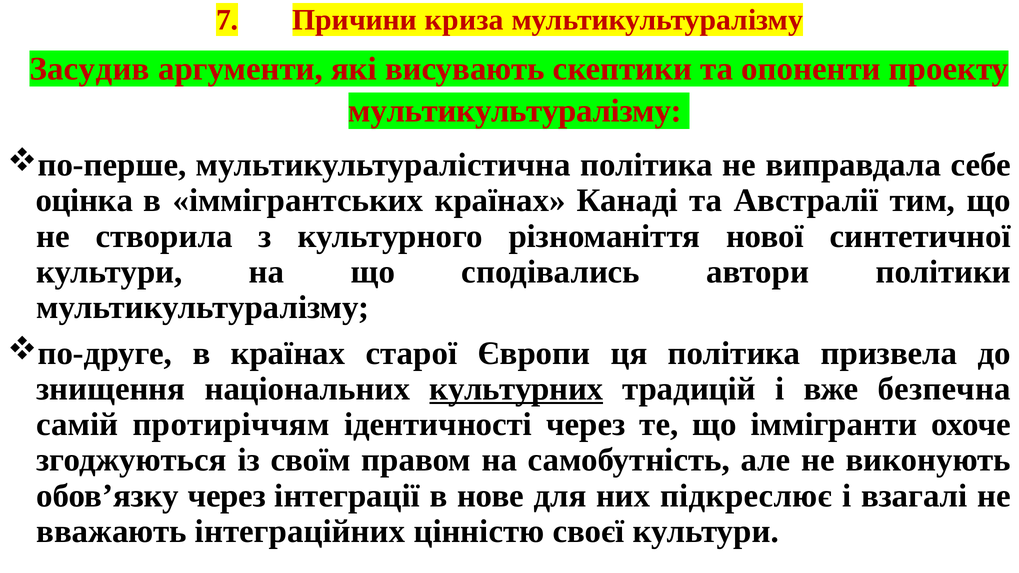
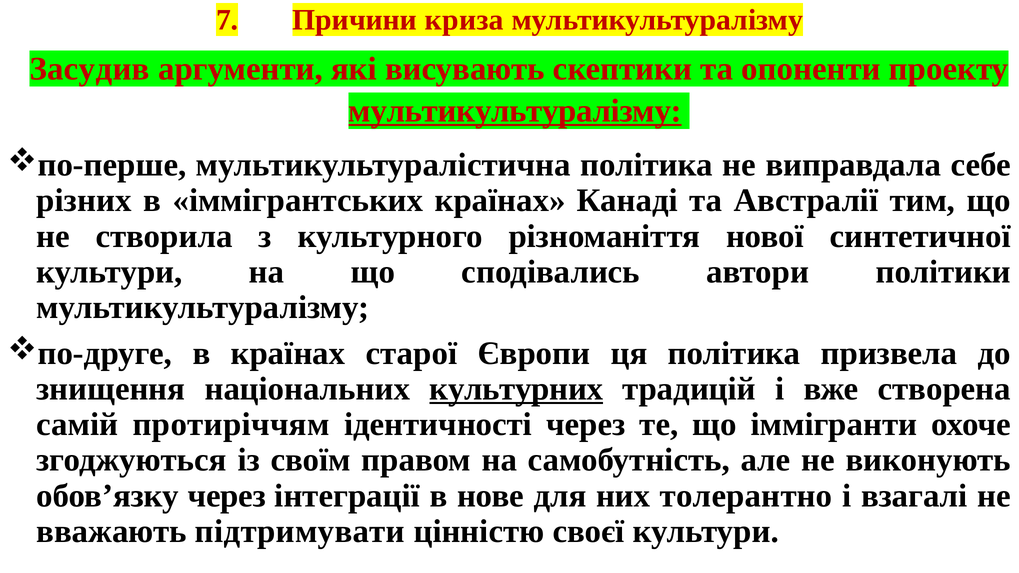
мультикультуралізму underline: none -> present (515, 111)
оцінка: оцінка -> різних (84, 201)
безпечна: безпечна -> створена (944, 389)
підкреслює: підкреслює -> толерантно (746, 496)
інтеграційних: інтеграційних -> підтримувати (300, 531)
